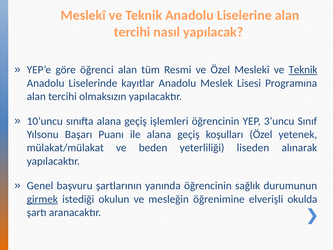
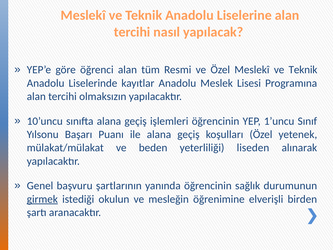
Teknik underline: present -> none (303, 70)
3’uncu: 3’uncu -> 1’uncu (279, 121)
okulda: okulda -> birden (302, 199)
